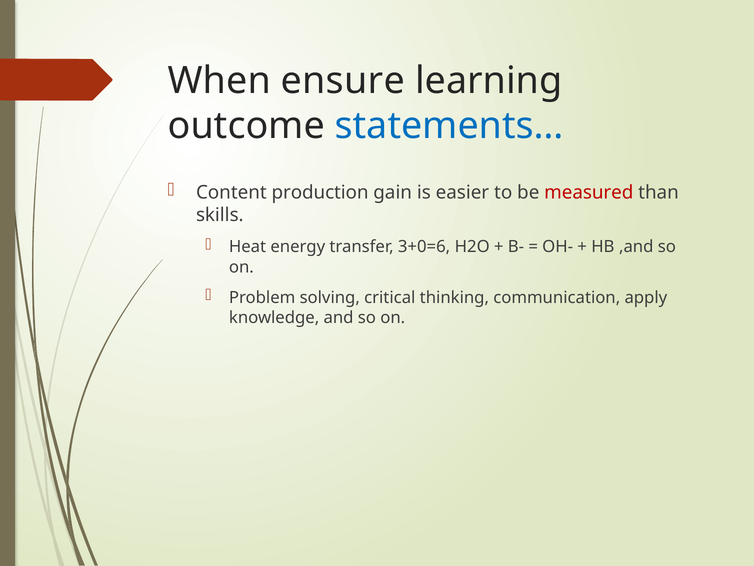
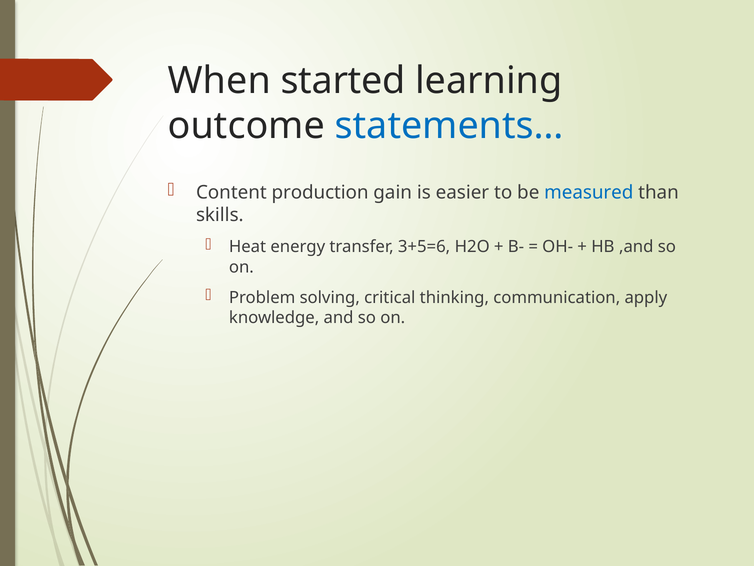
ensure: ensure -> started (343, 81)
measured colour: red -> blue (589, 192)
3+0=6: 3+0=6 -> 3+5=6 (424, 247)
